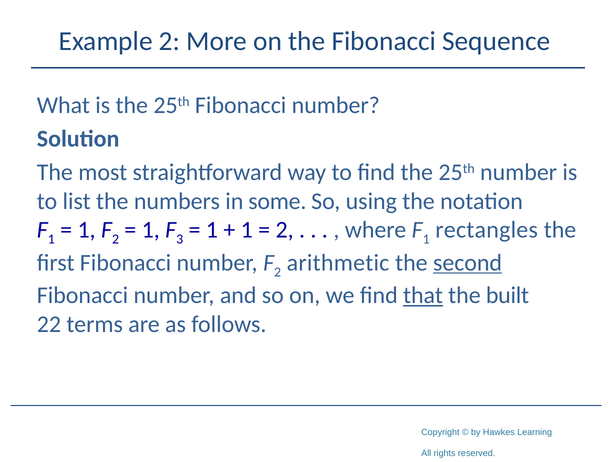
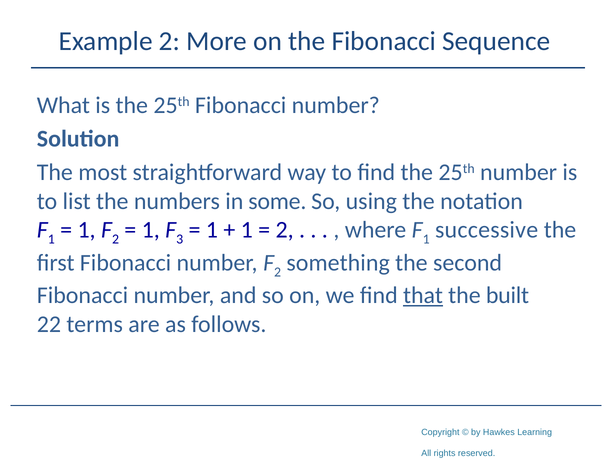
rectangles: rectangles -> successive (487, 230)
arithmetic: arithmetic -> something (338, 263)
second underline: present -> none (468, 263)
